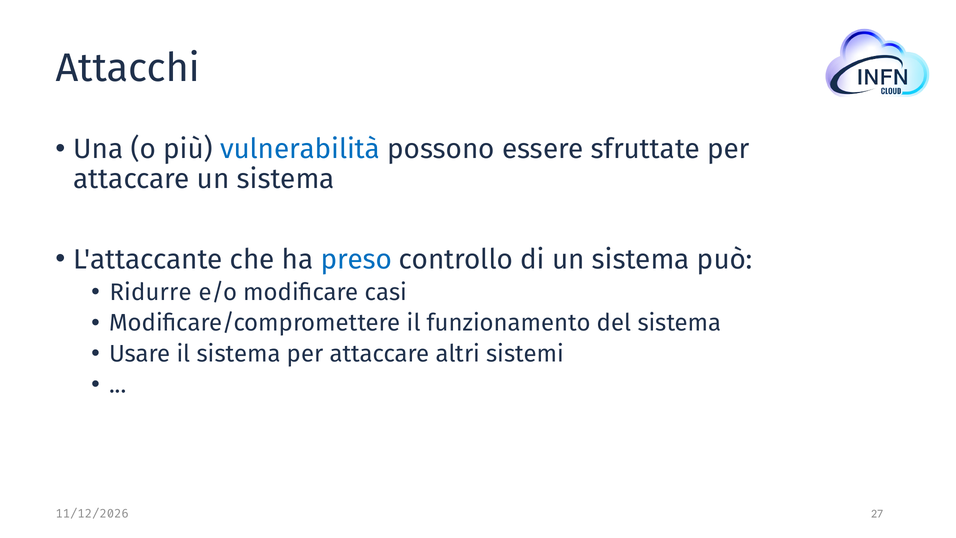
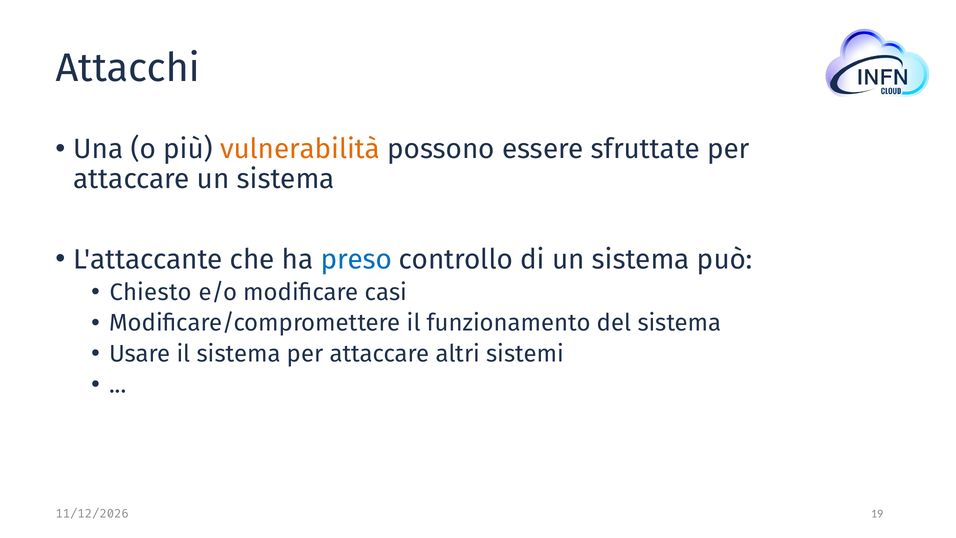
vulnerabilità colour: blue -> orange (300, 149)
Ridurre: Ridurre -> Chiesto (151, 292)
27: 27 -> 19 (877, 513)
